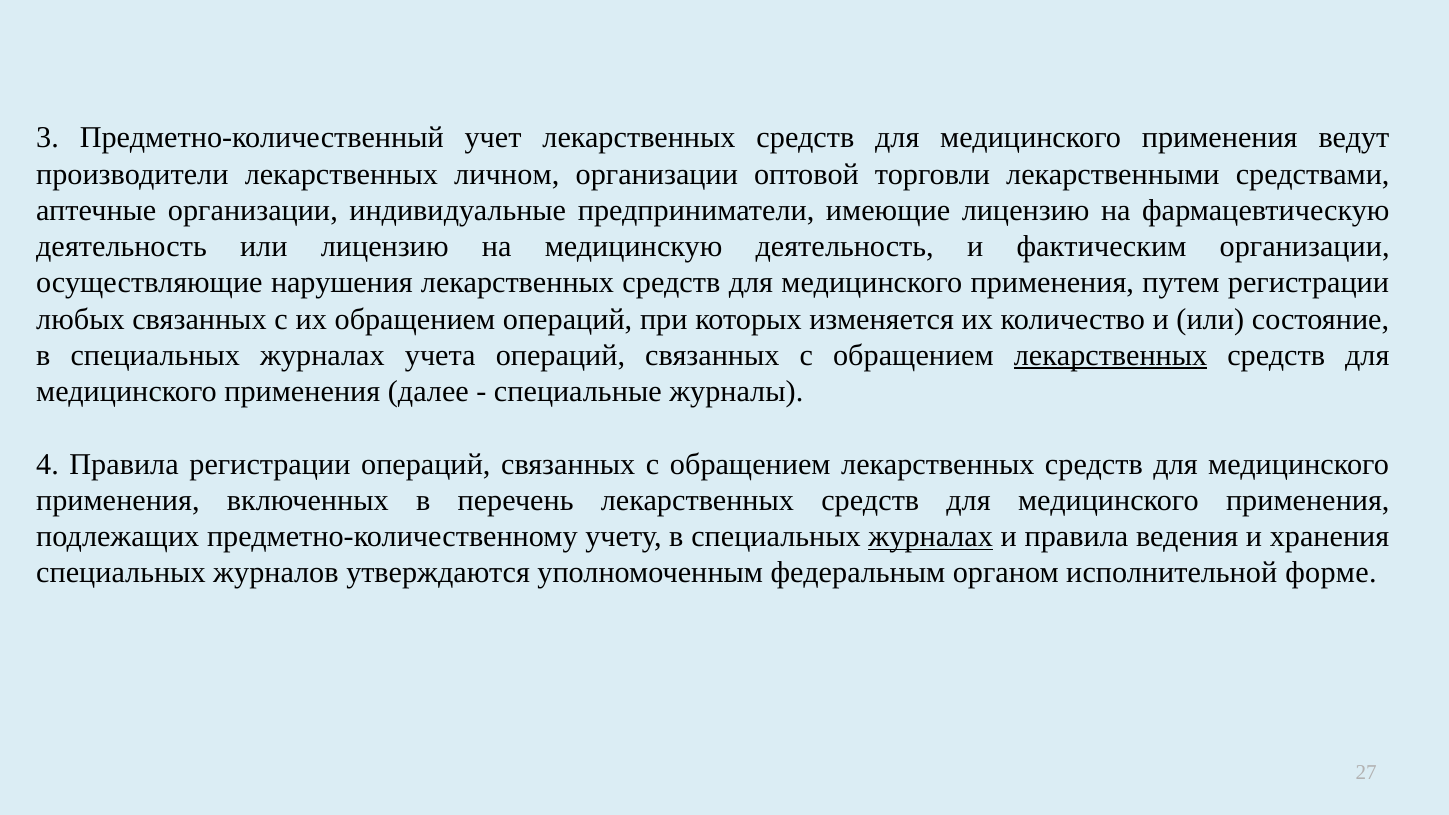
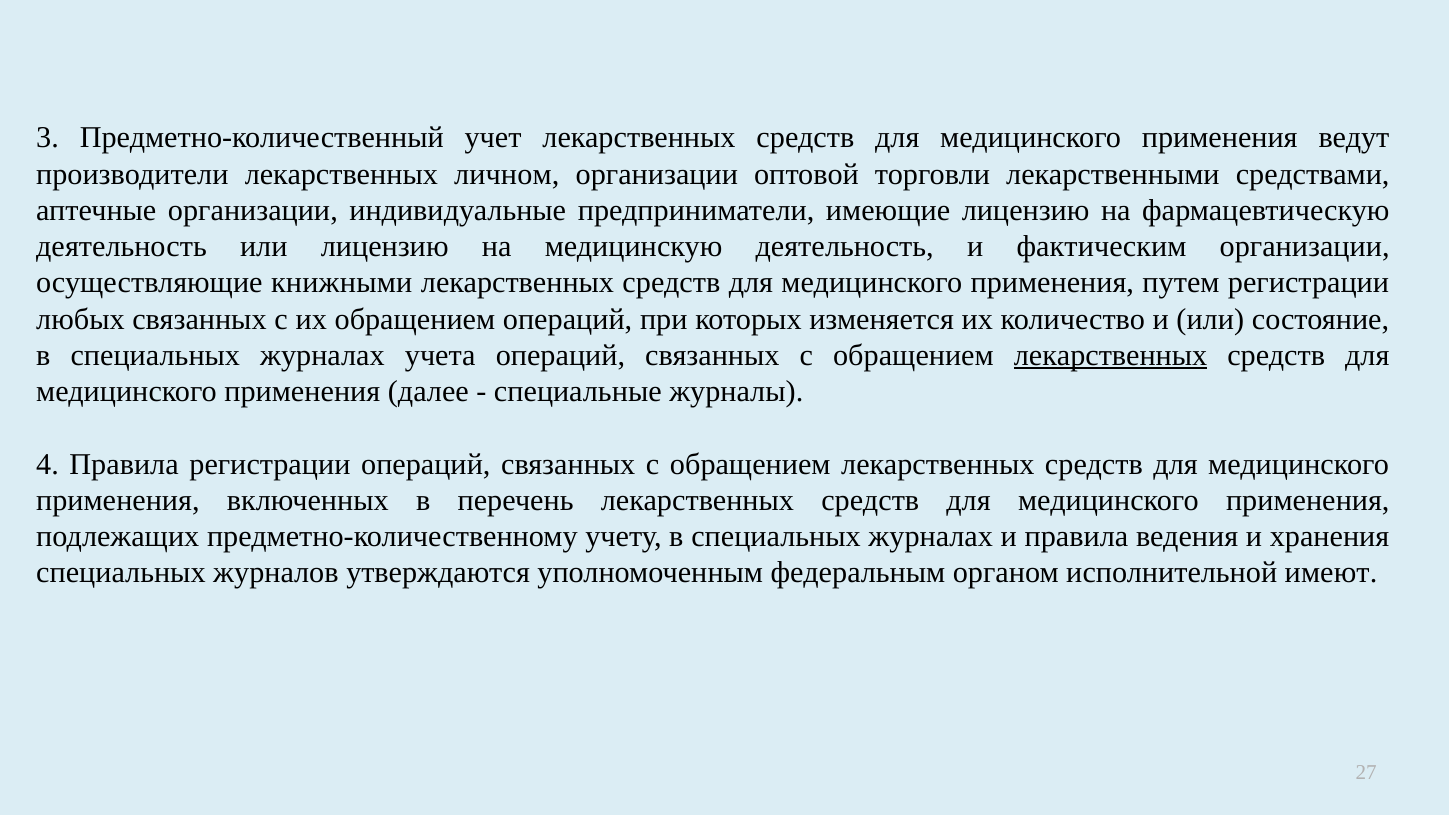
нарушения: нарушения -> книжными (342, 283)
журналах underline: present -> none (931, 537)
форме: форме -> имеют (1331, 573)
